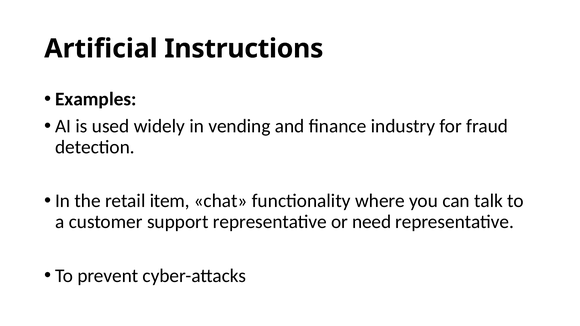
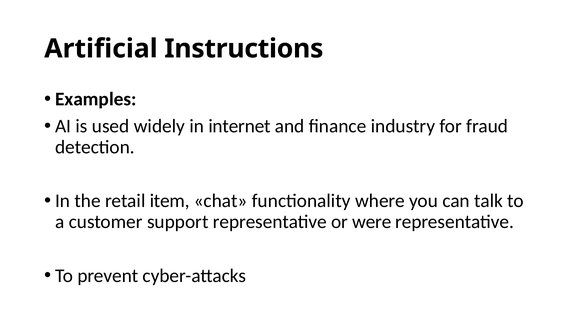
vending: vending -> internet (240, 126)
need: need -> were (372, 222)
